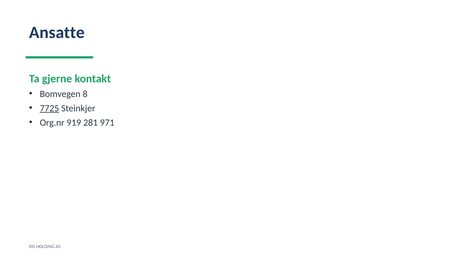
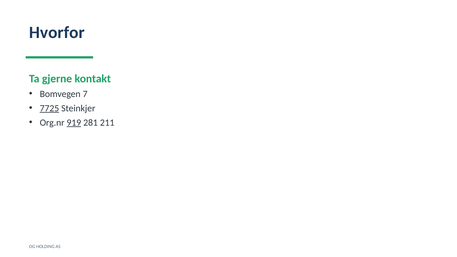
Ansatte: Ansatte -> Hvorfor (57, 33)
8: 8 -> 7 (85, 94)
919 underline: none -> present (74, 123)
971: 971 -> 211 (107, 123)
